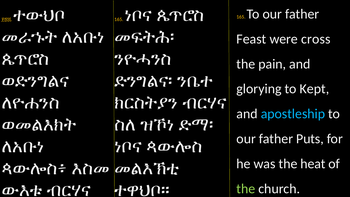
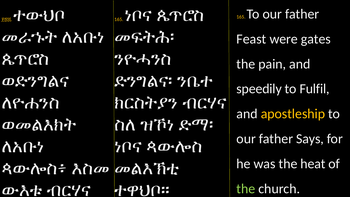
cross: cross -> gates (316, 39)
glorying: glorying -> speedily (259, 89)
Kept: Kept -> Fulfil (315, 89)
apostleship colour: light blue -> yellow (293, 114)
Puts: Puts -> Says (310, 139)
